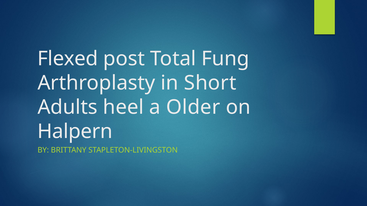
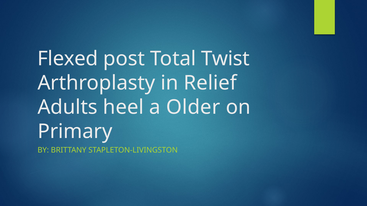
Fung: Fung -> Twist (225, 59)
Short: Short -> Relief (210, 83)
Halpern: Halpern -> Primary (75, 132)
